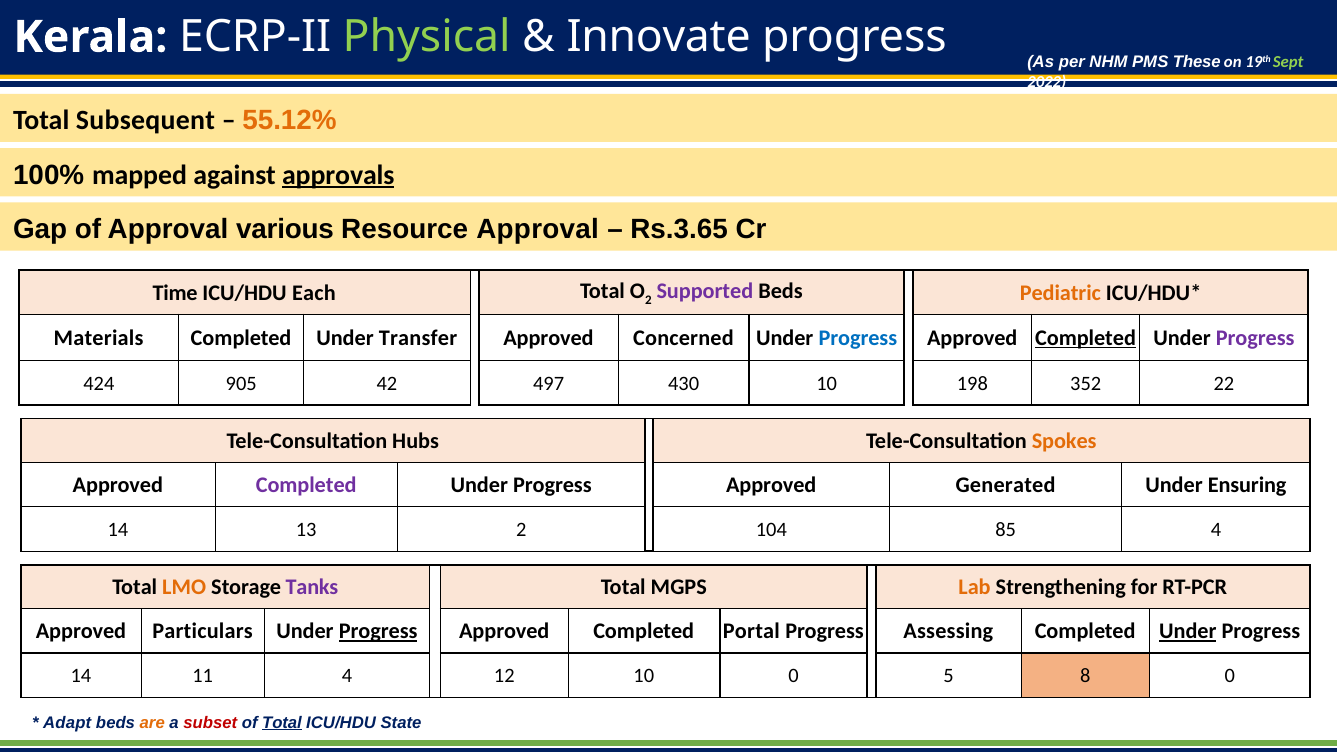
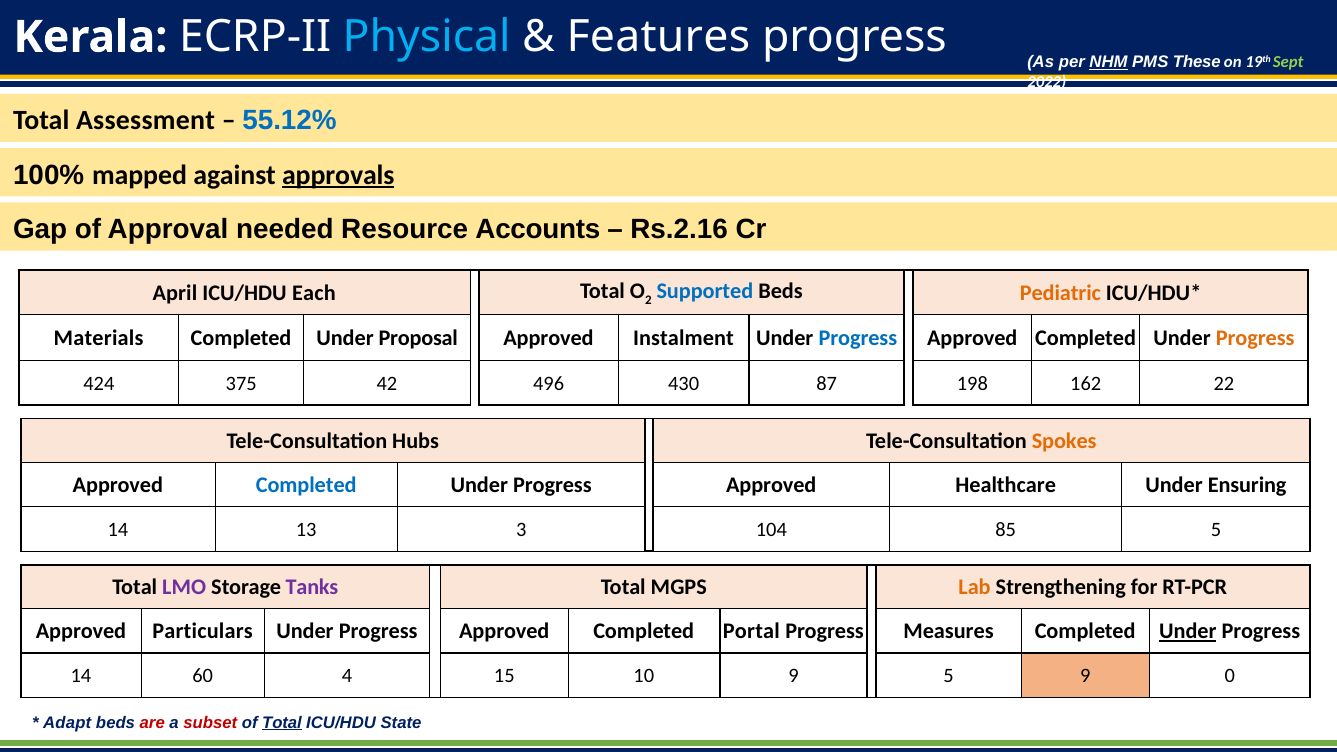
Physical colour: light green -> light blue (427, 37)
Innovate: Innovate -> Features (658, 37)
NHM underline: none -> present (1109, 62)
Subsequent: Subsequent -> Assessment (145, 121)
55.12% colour: orange -> blue (290, 121)
various: various -> needed (285, 229)
Resource Approval: Approval -> Accounts (538, 229)
Rs.3.65: Rs.3.65 -> Rs.2.16 (679, 229)
Time: Time -> April (175, 293)
Supported colour: purple -> blue (705, 291)
Transfer: Transfer -> Proposal (418, 338)
Concerned: Concerned -> Instalment (683, 338)
Completed underline: present -> none (1086, 338)
Progress colour: purple -> orange (1255, 338)
905: 905 -> 375 (241, 383)
497: 497 -> 496 (549, 383)
430 10: 10 -> 87 (827, 383)
352: 352 -> 162 (1086, 383)
Completed colour: purple -> blue (306, 485)
Generated: Generated -> Healthcare (1006, 485)
13 2: 2 -> 3 (521, 530)
85 4: 4 -> 5 (1216, 530)
LMO colour: orange -> purple (184, 588)
Progress underline: present -> none (378, 632)
Assessing: Assessing -> Measures (948, 632)
11: 11 -> 60 (203, 676)
12: 12 -> 15 (504, 676)
10 0: 0 -> 9 (793, 676)
5 8: 8 -> 9 (1085, 676)
are colour: orange -> red (152, 723)
